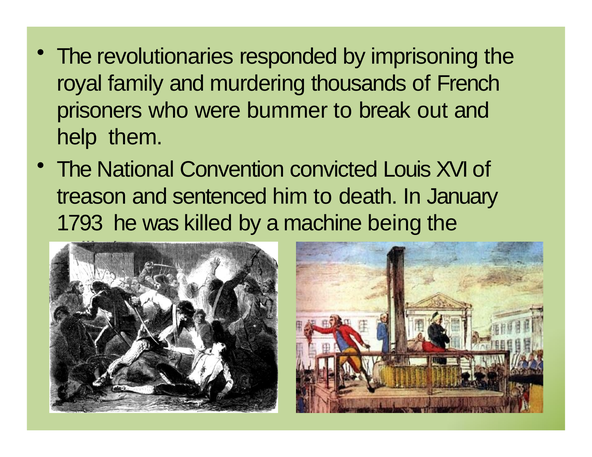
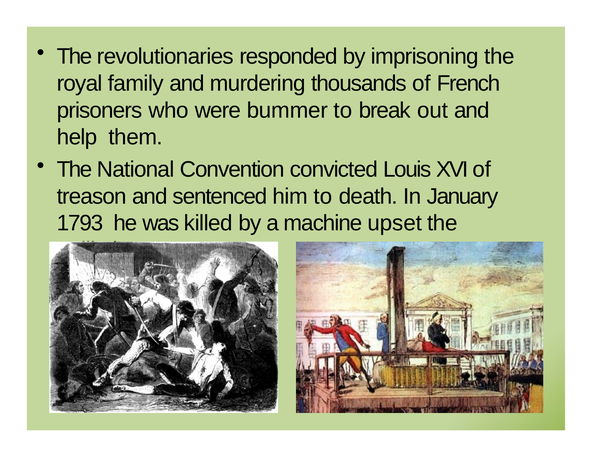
being: being -> upset (395, 223)
